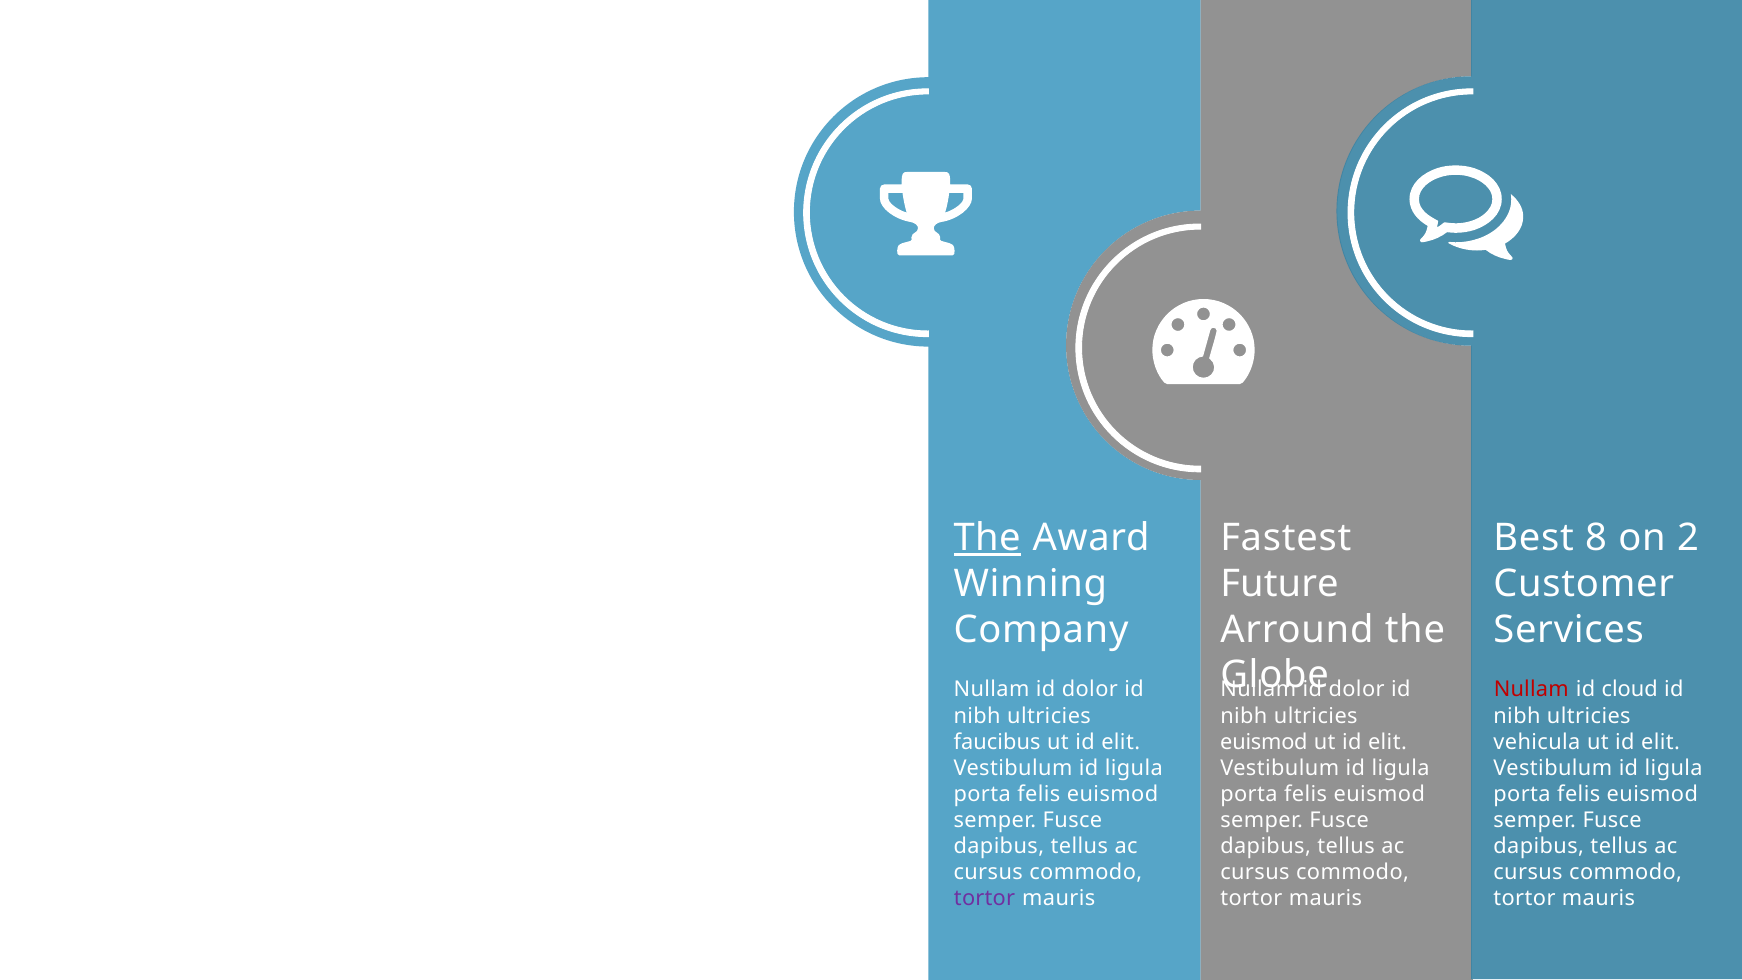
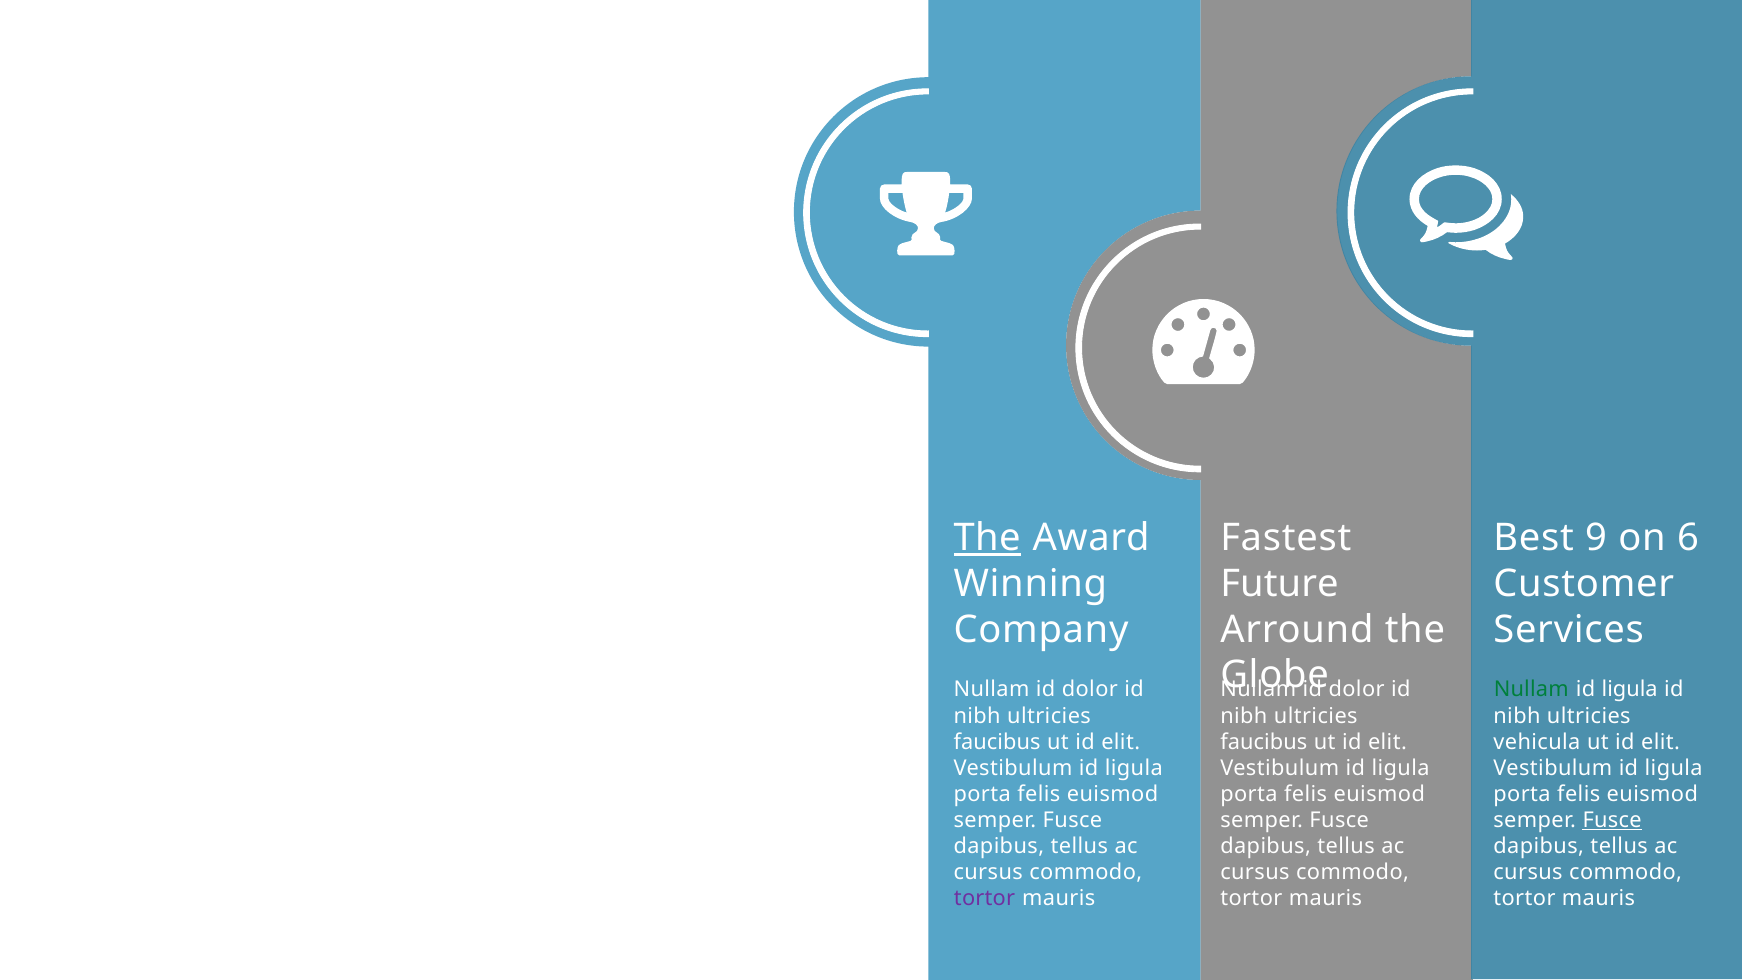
8: 8 -> 9 (1596, 538)
2: 2 -> 6 (1688, 538)
Nullam colour: red -> green (1531, 690)
cloud: cloud -> ligula (1630, 690)
euismod: euismod -> faucibus (1264, 742)
Fusce underline: none -> present (1612, 820)
